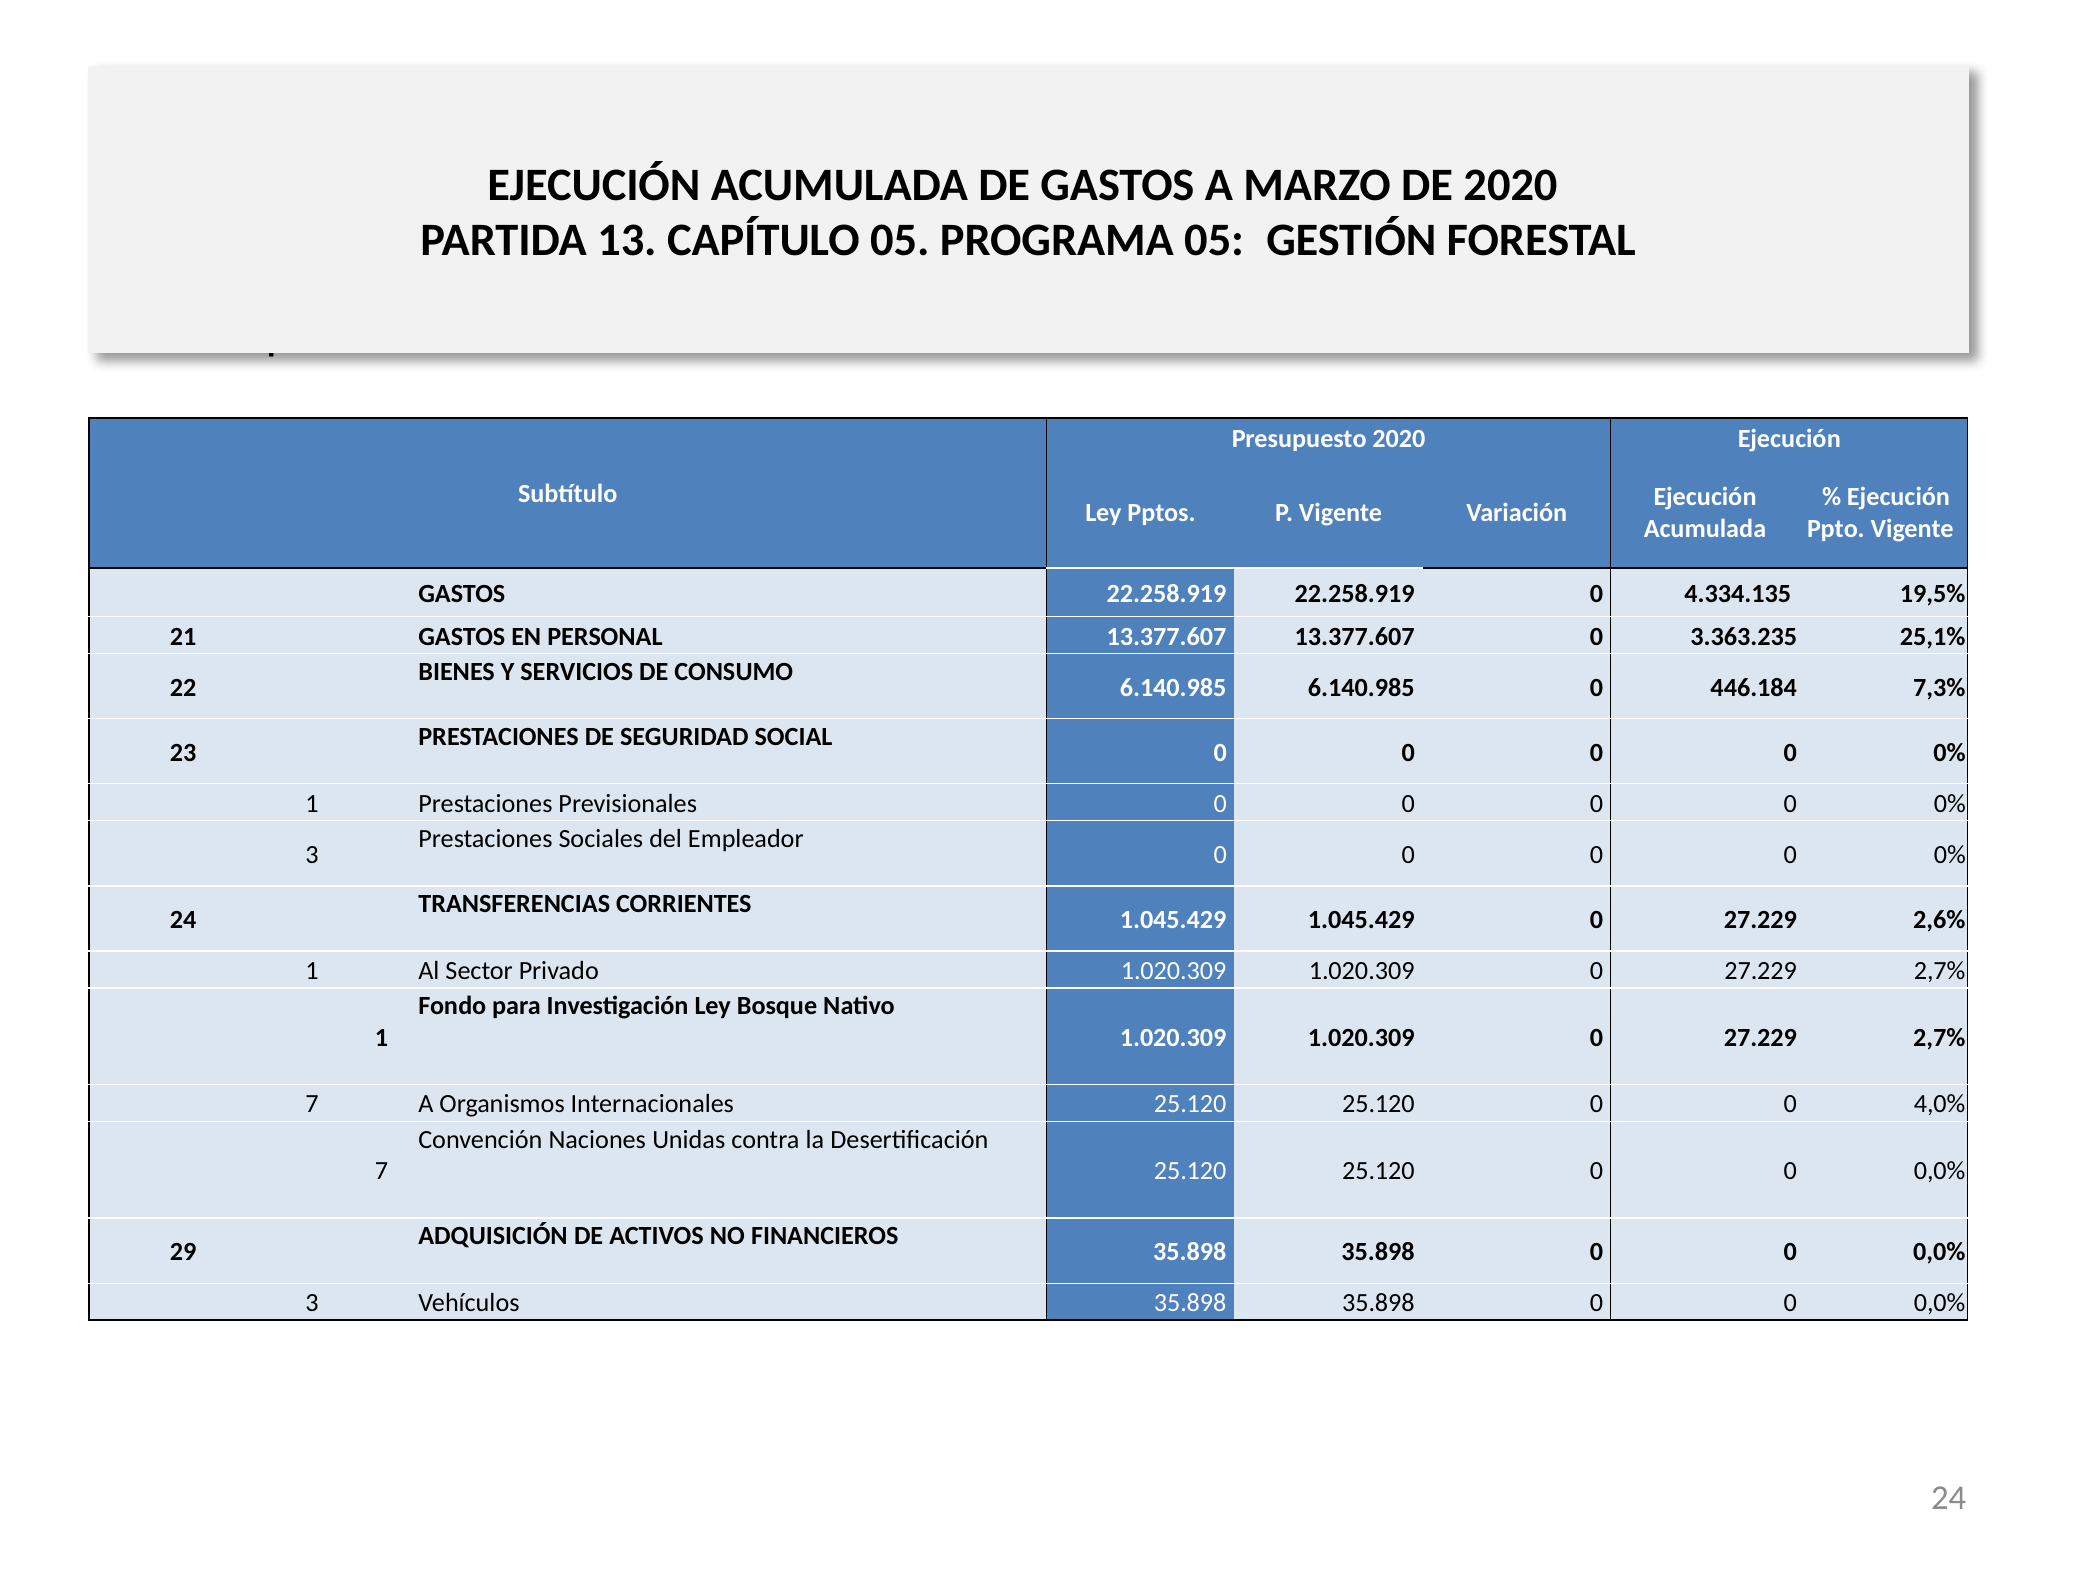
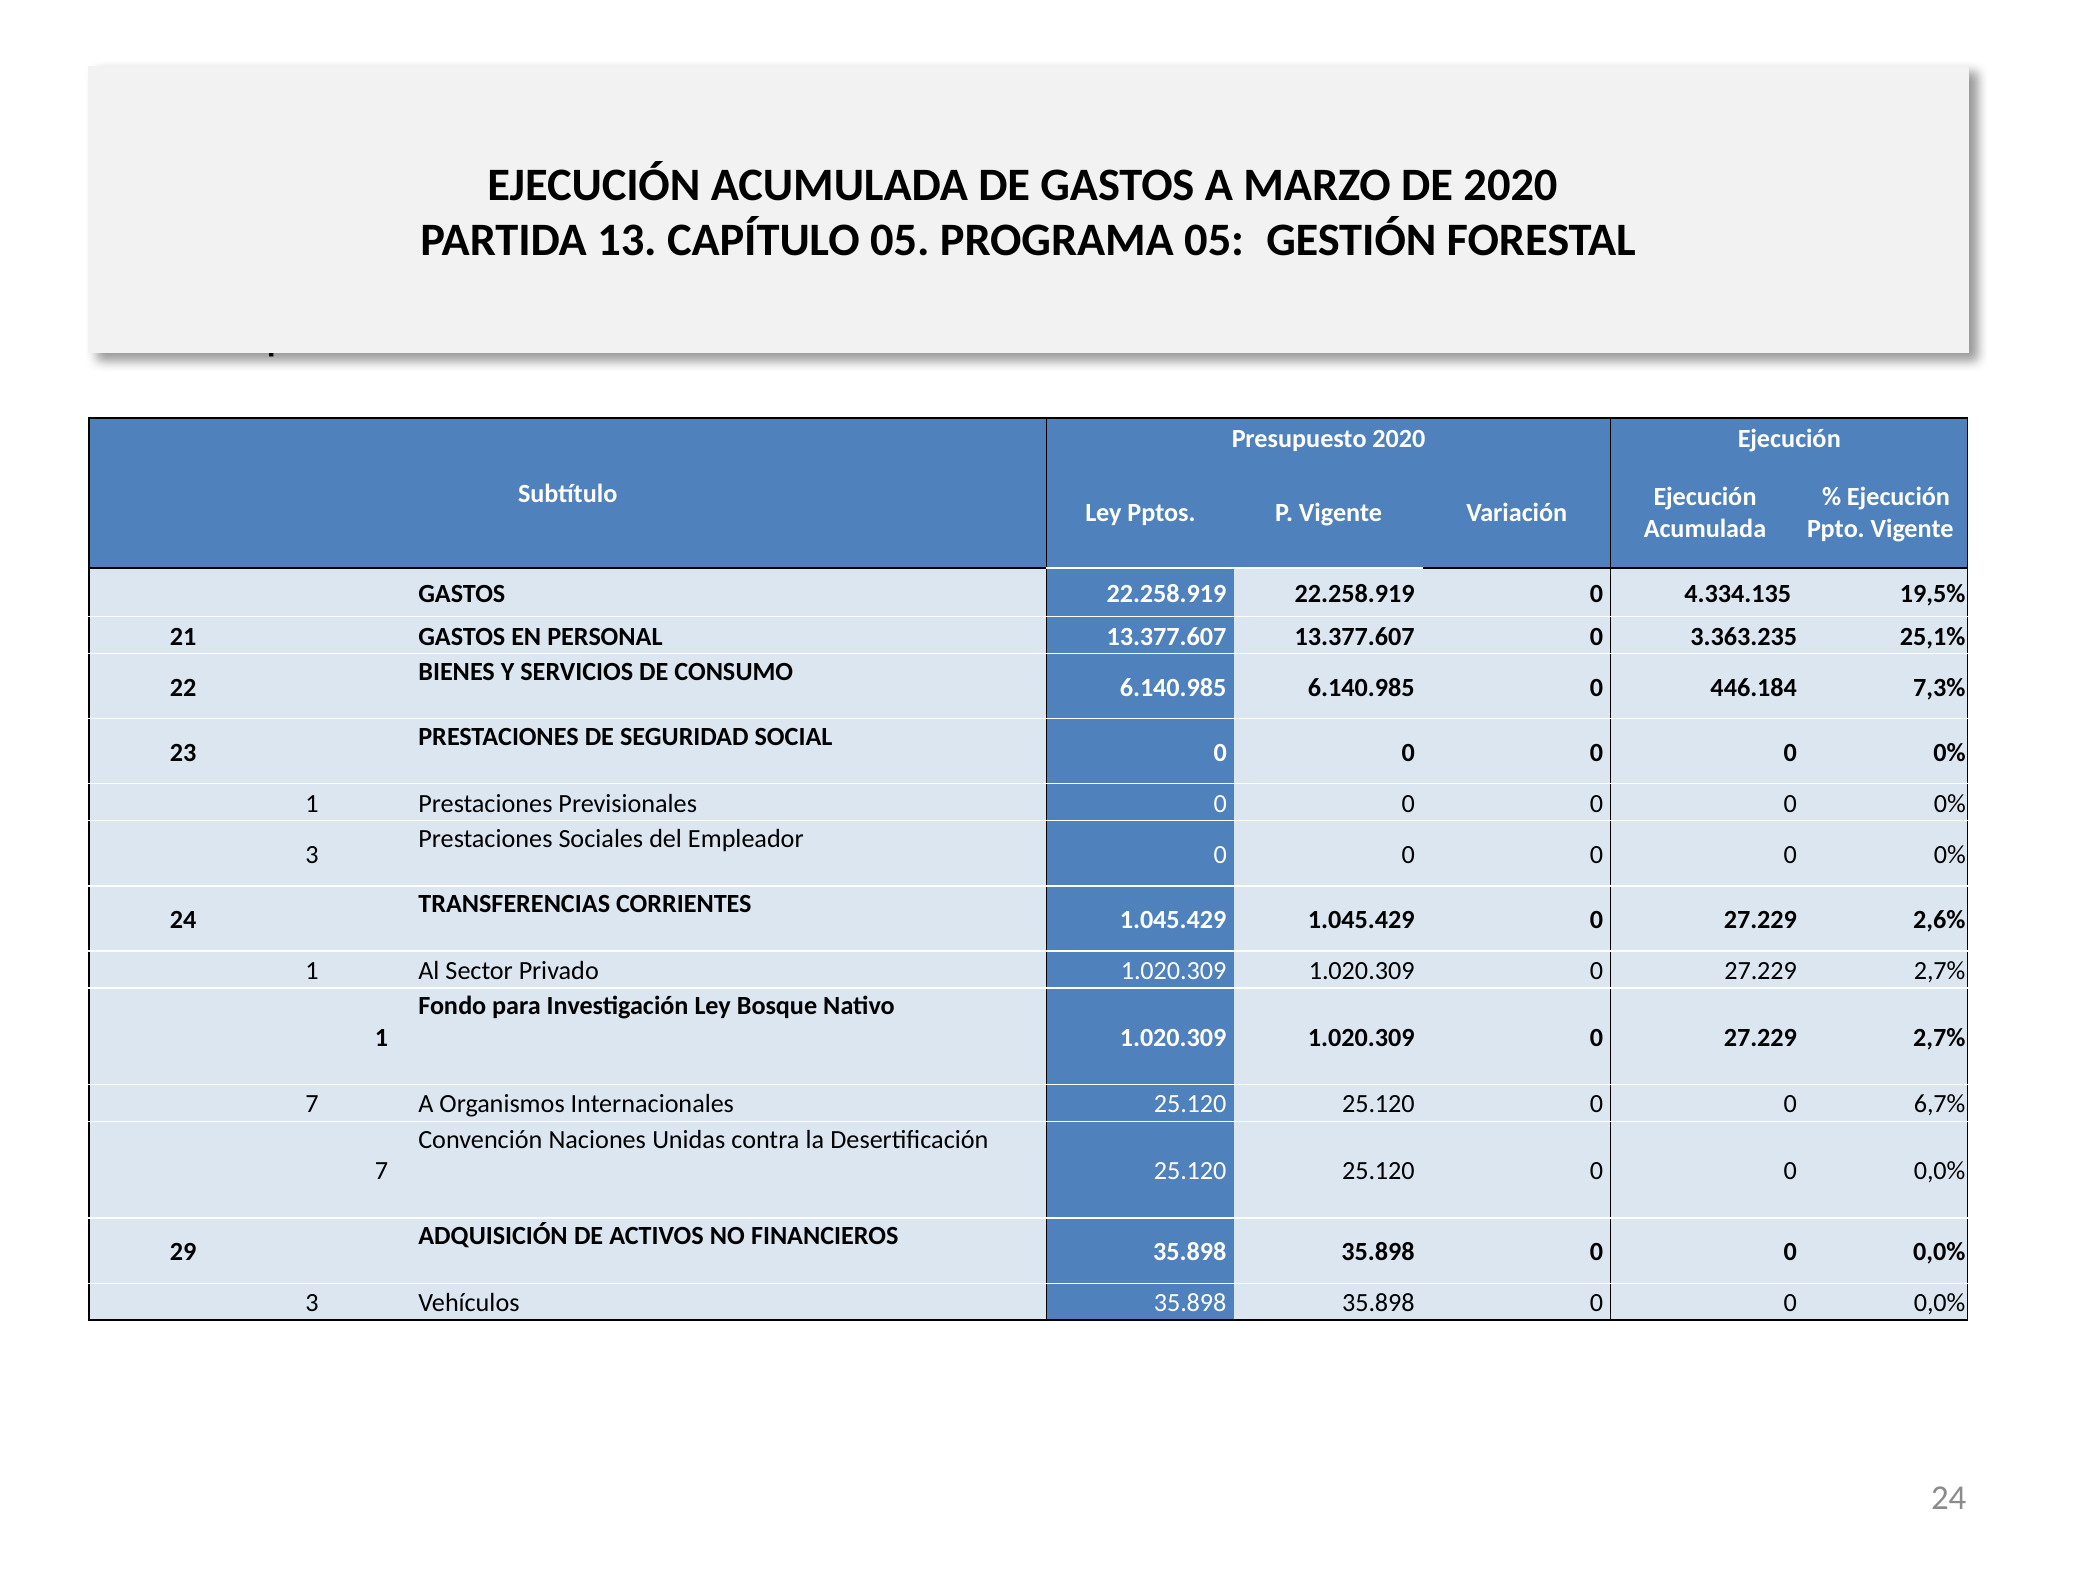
4,0%: 4,0% -> 6,7% (1940, 1104)
